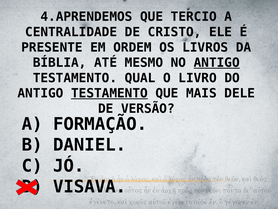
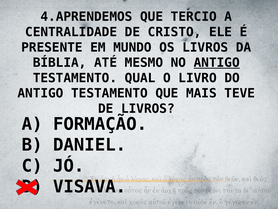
ORDEM: ORDEM -> MUNDO (132, 47)
TESTAMENTO underline: present -> none (109, 93)
DELE: DELE -> TEVE (240, 93)
DE VERSÃO: VERSÃO -> LIVROS (148, 108)
